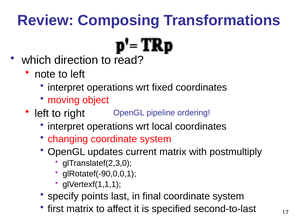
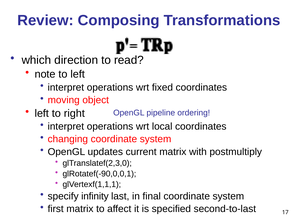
points: points -> infinity (95, 197)
